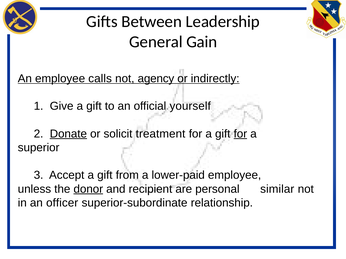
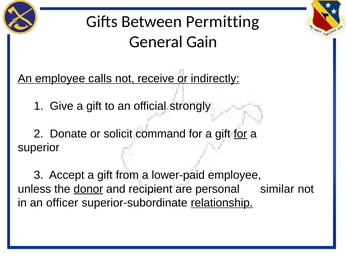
Leadership: Leadership -> Permitting (223, 22)
agency: agency -> receive (156, 79)
yourself: yourself -> strongly (190, 106)
Donate underline: present -> none (68, 134)
treatment: treatment -> command (161, 134)
relationship underline: none -> present (222, 203)
